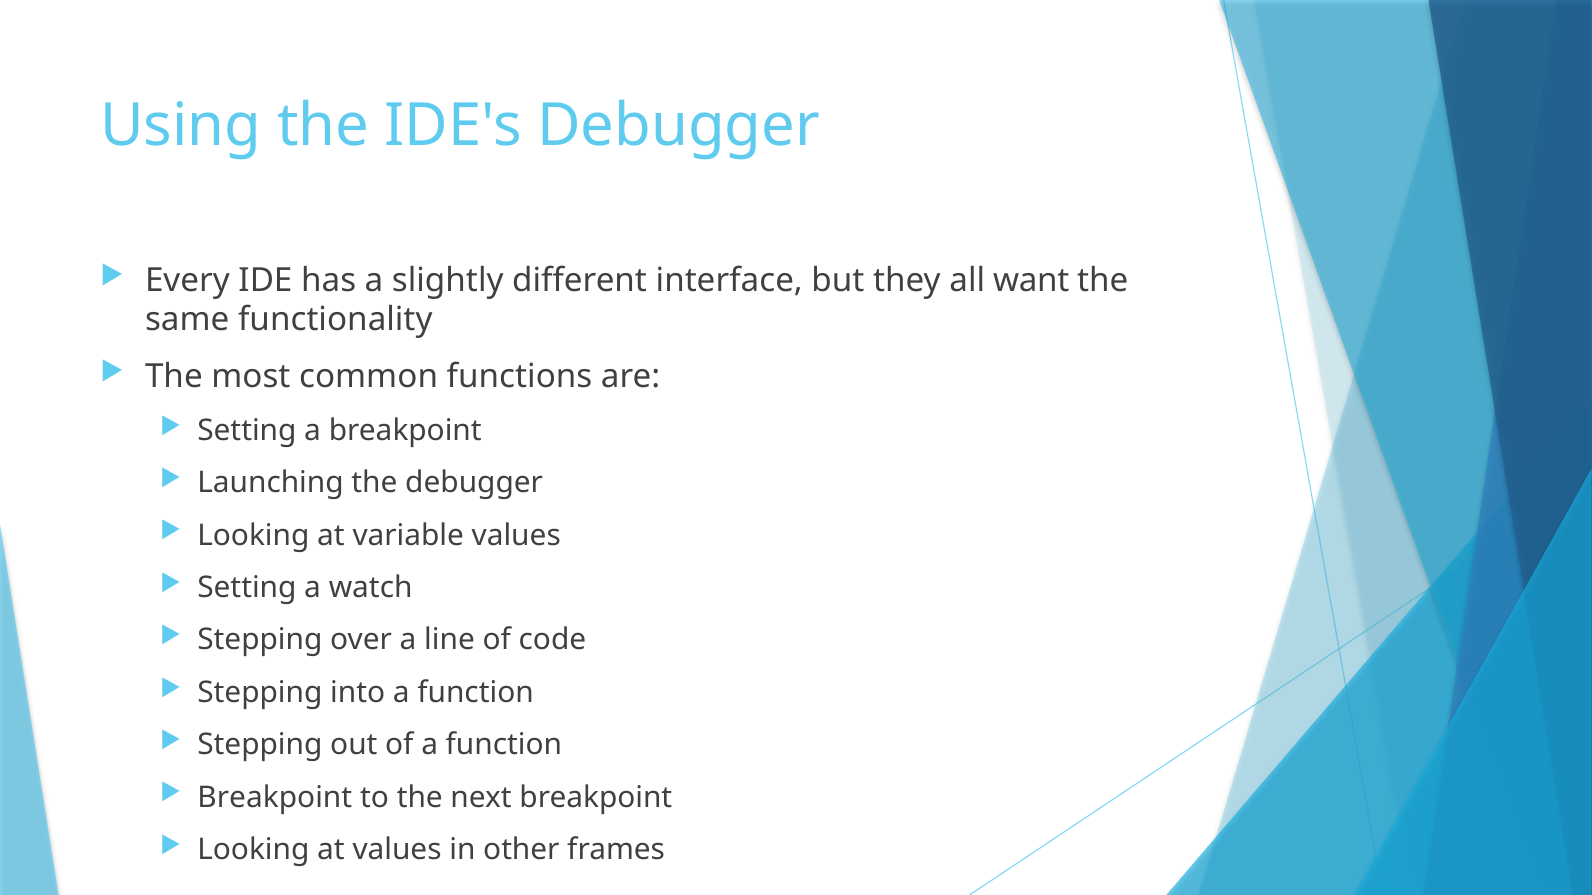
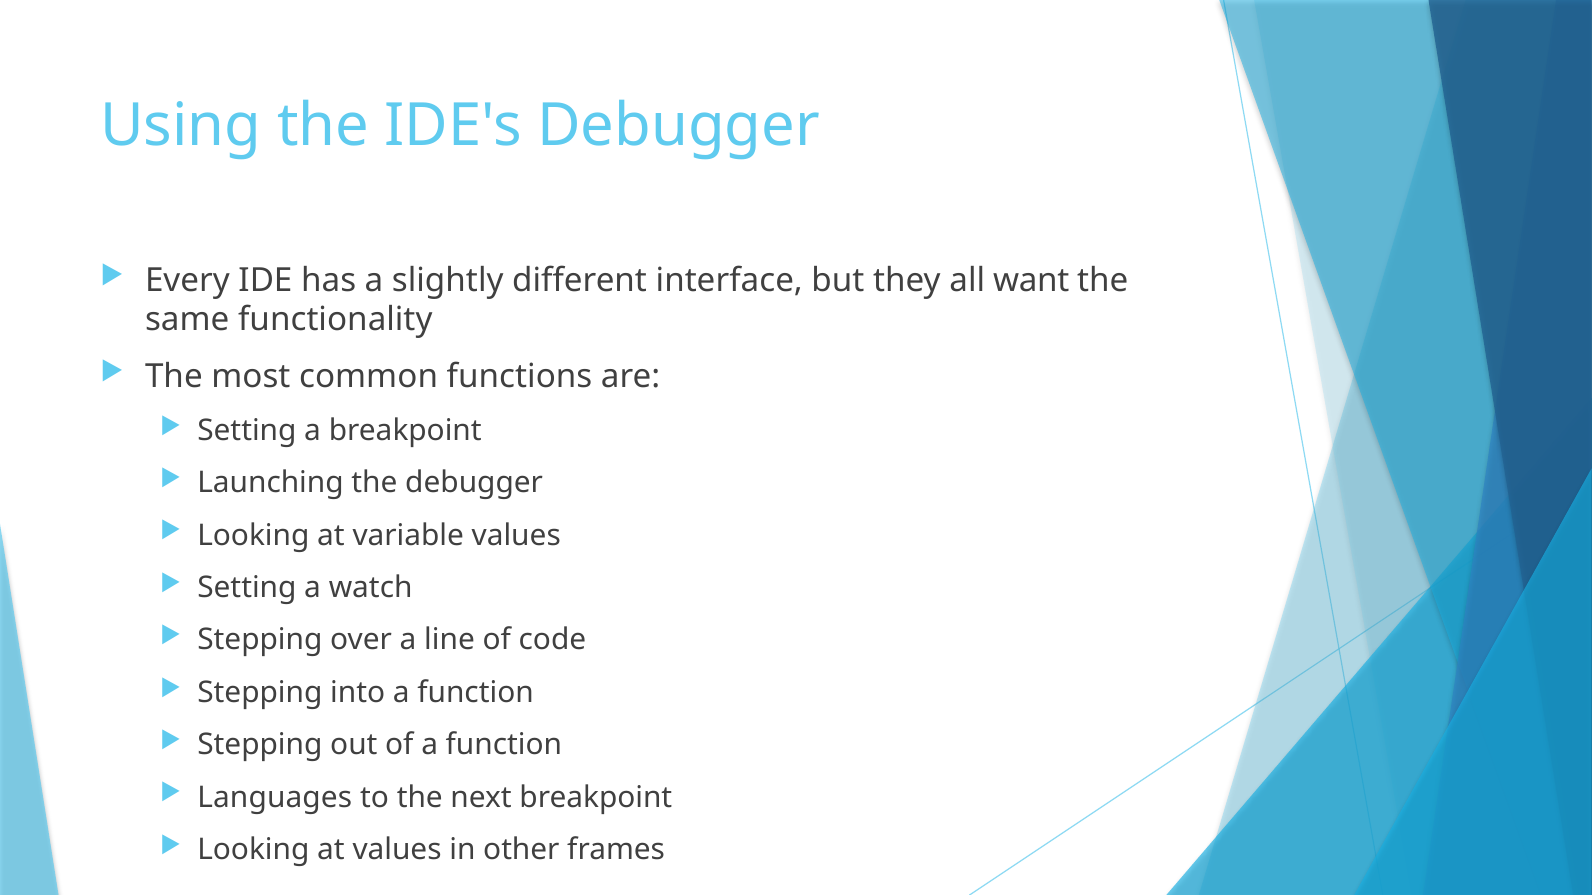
Breakpoint: Breakpoint -> Languages (275, 798)
